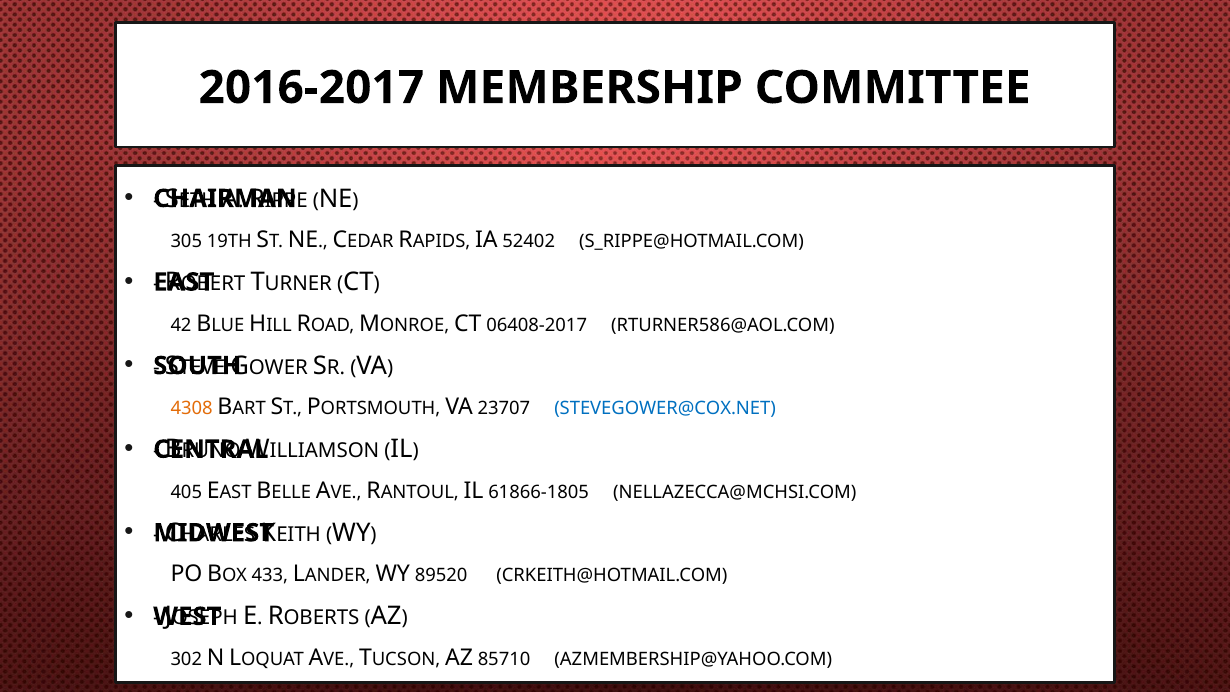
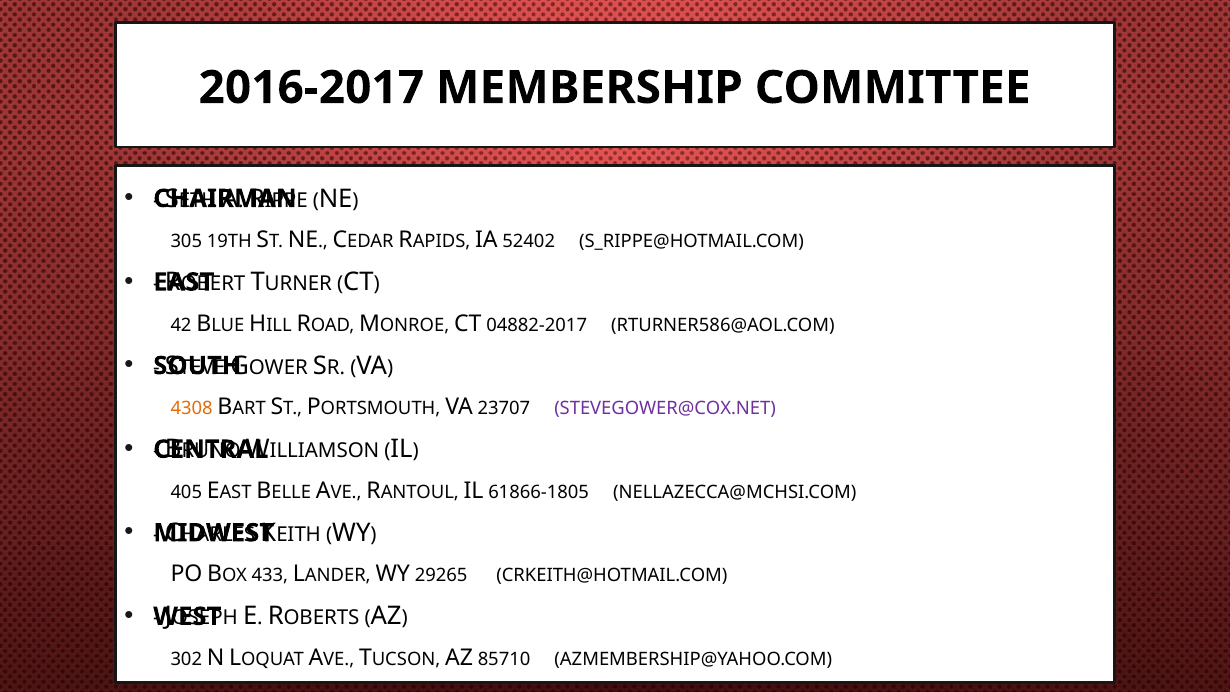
06408-2017: 06408-2017 -> 04882-2017 (537, 325)
STEVEGOWER@COX.NET colour: blue -> purple (665, 409)
89520: 89520 -> 29265 (441, 576)
